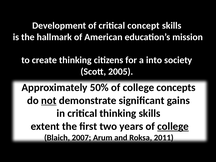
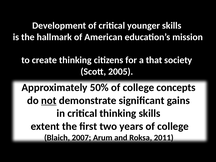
concept: concept -> younger (144, 25)
into: into -> that (154, 60)
college underline: present -> none (173, 126)
